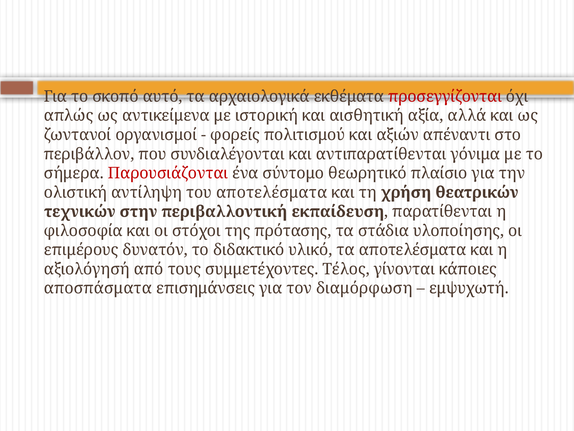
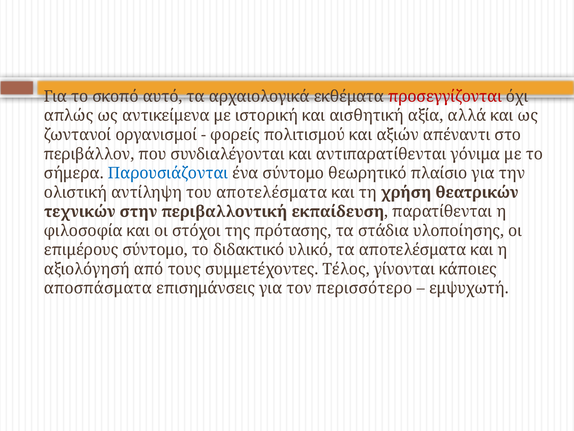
Παρουσιάζονται colour: red -> blue (168, 173)
επιμέρους δυνατόν: δυνατόν -> σύντομο (155, 250)
διαμόρφωση: διαμόρφωση -> περισσότερο (364, 288)
